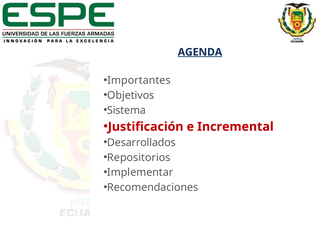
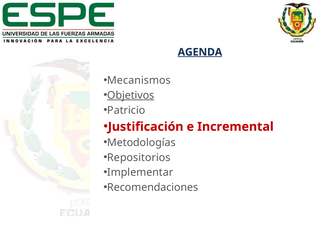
Importantes: Importantes -> Mecanismos (139, 80)
Objetivos underline: none -> present (131, 95)
Sistema: Sistema -> Patricio (126, 110)
Desarrollados: Desarrollados -> Metodologías (141, 142)
